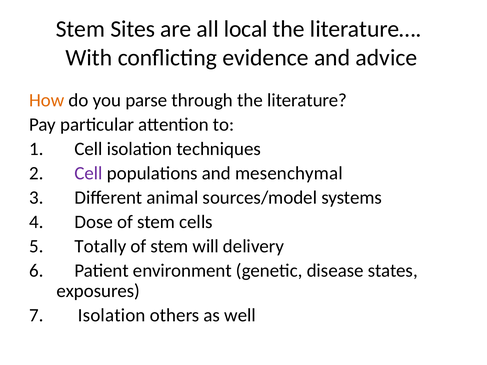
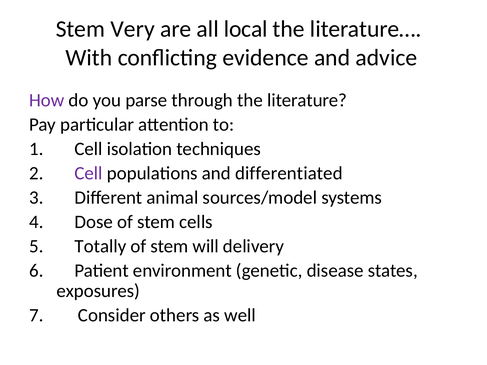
Sites: Sites -> Very (133, 29)
How colour: orange -> purple (47, 100)
mesenchymal: mesenchymal -> differentiated (289, 173)
Isolation: Isolation -> Consider (112, 316)
